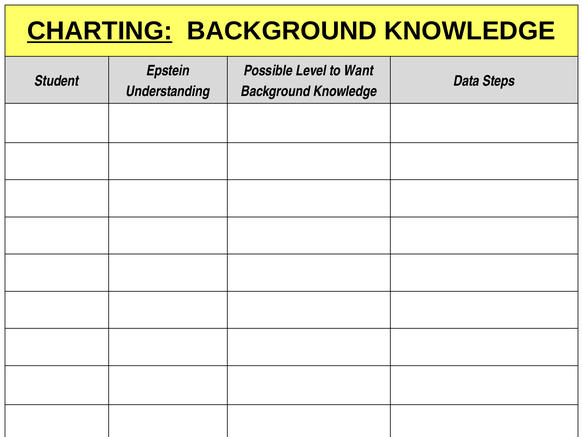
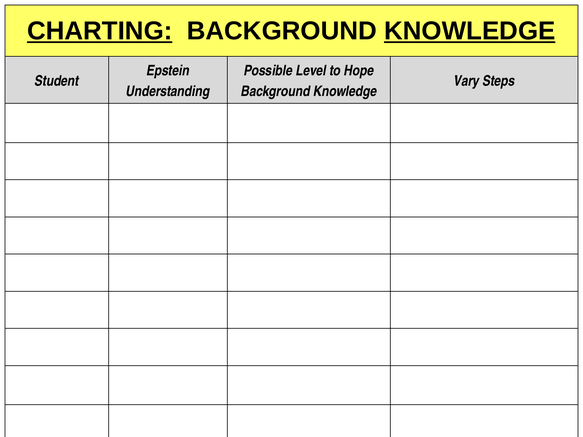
KNOWLEDGE underline: none -> present (470, 31)
Want: Want -> Hope (359, 71)
Data: Data -> Vary (466, 81)
